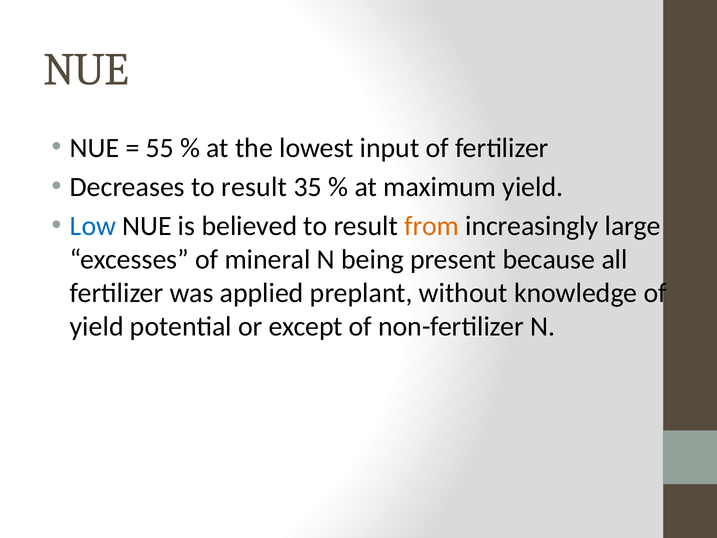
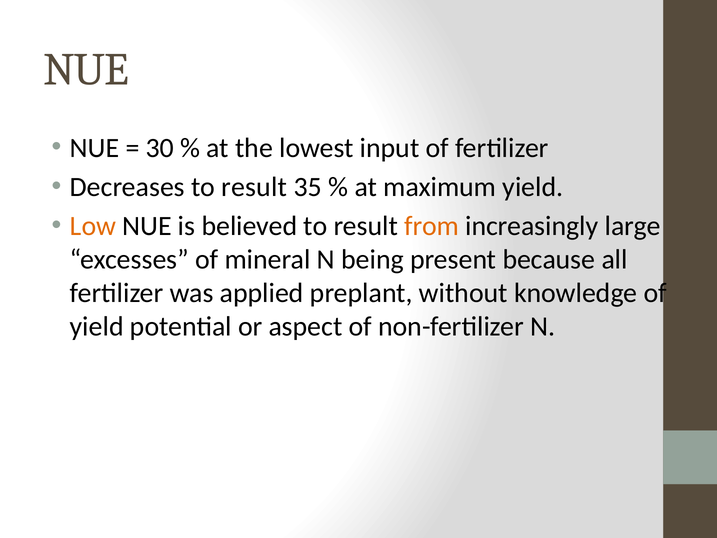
55: 55 -> 30 (160, 148)
Low colour: blue -> orange (93, 226)
except: except -> aspect (306, 326)
